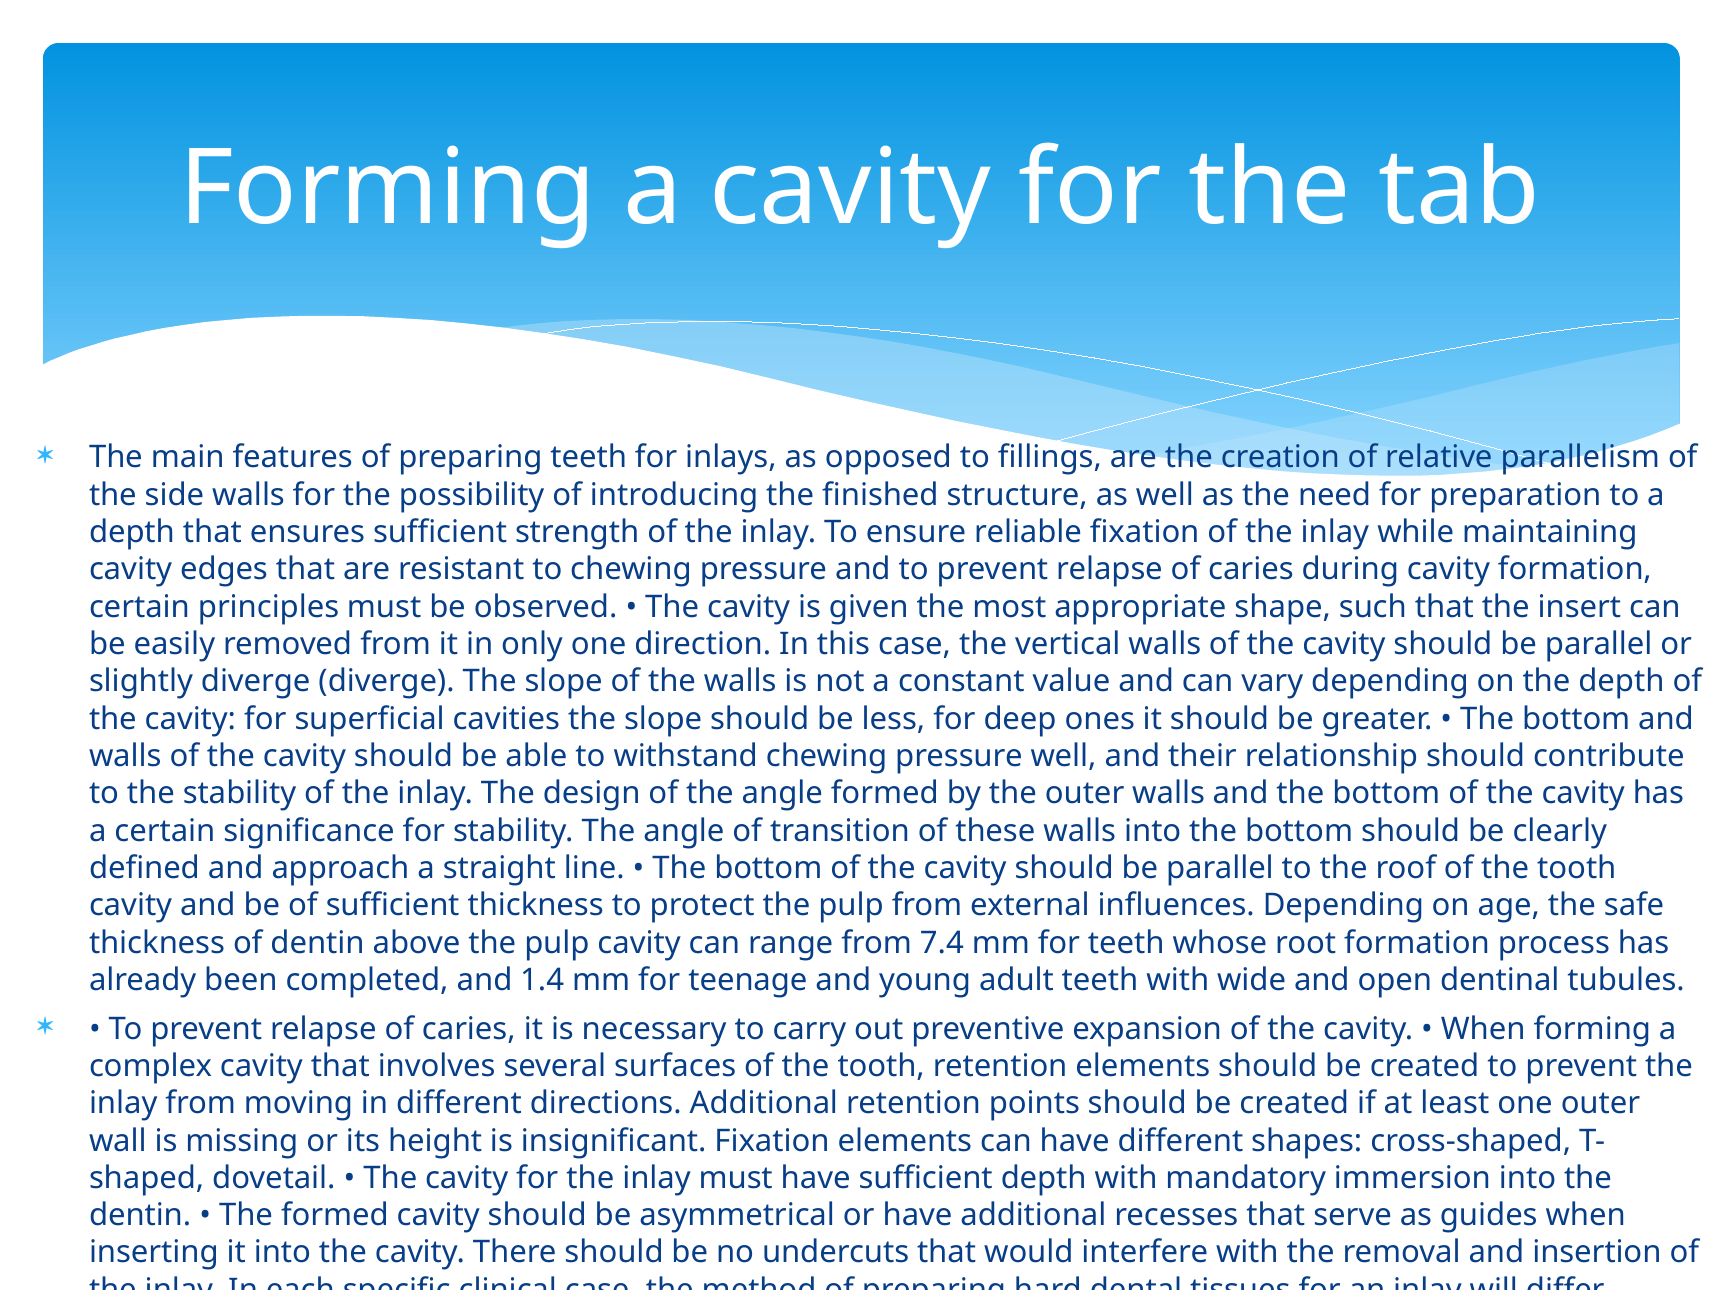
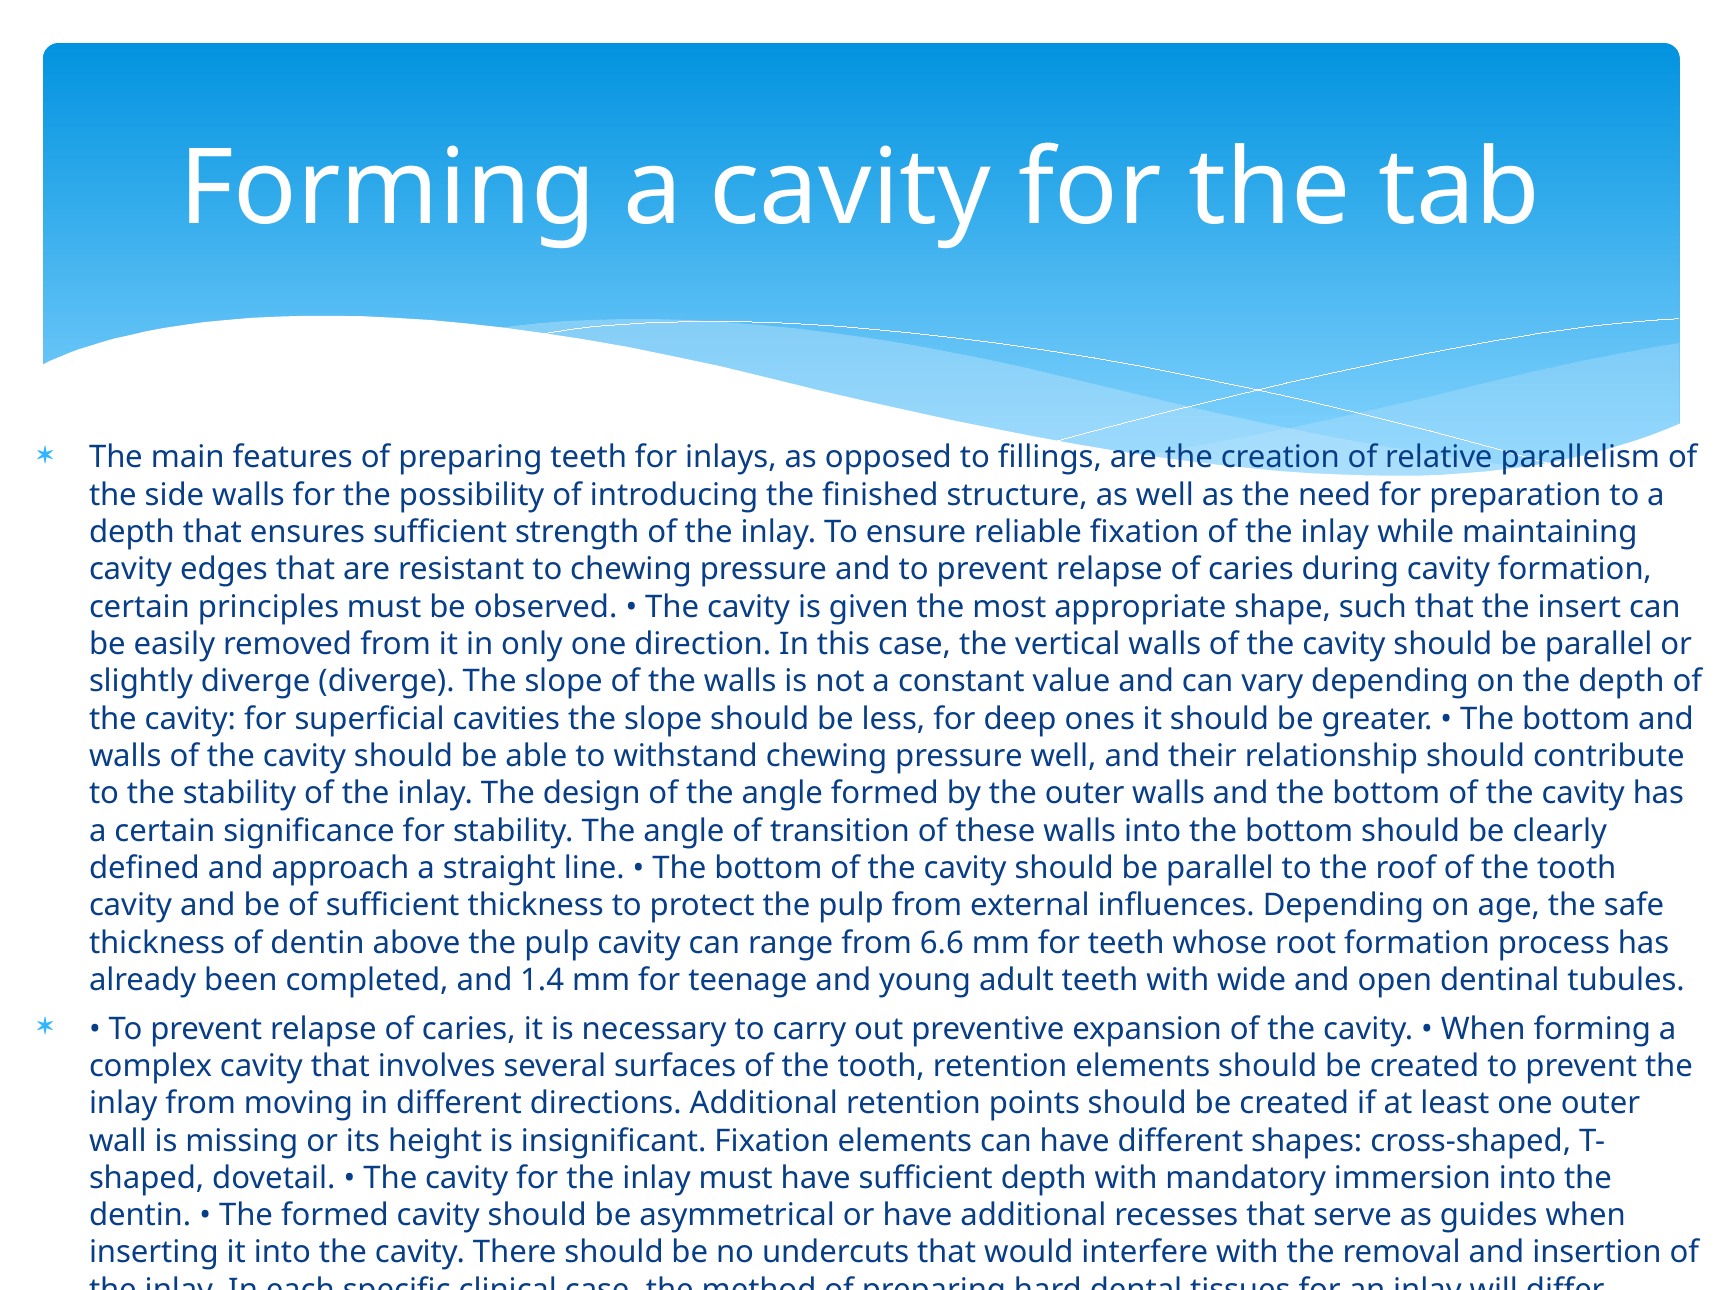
7.4: 7.4 -> 6.6 (942, 943)
